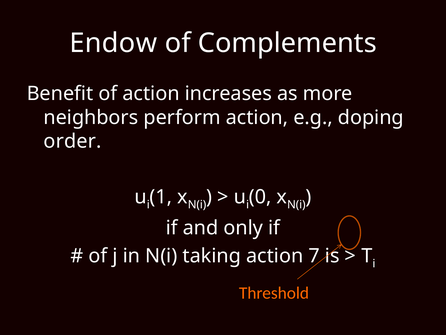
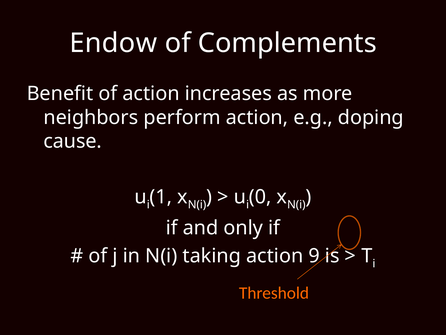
order: order -> cause (73, 141)
7: 7 -> 9 (314, 255)
